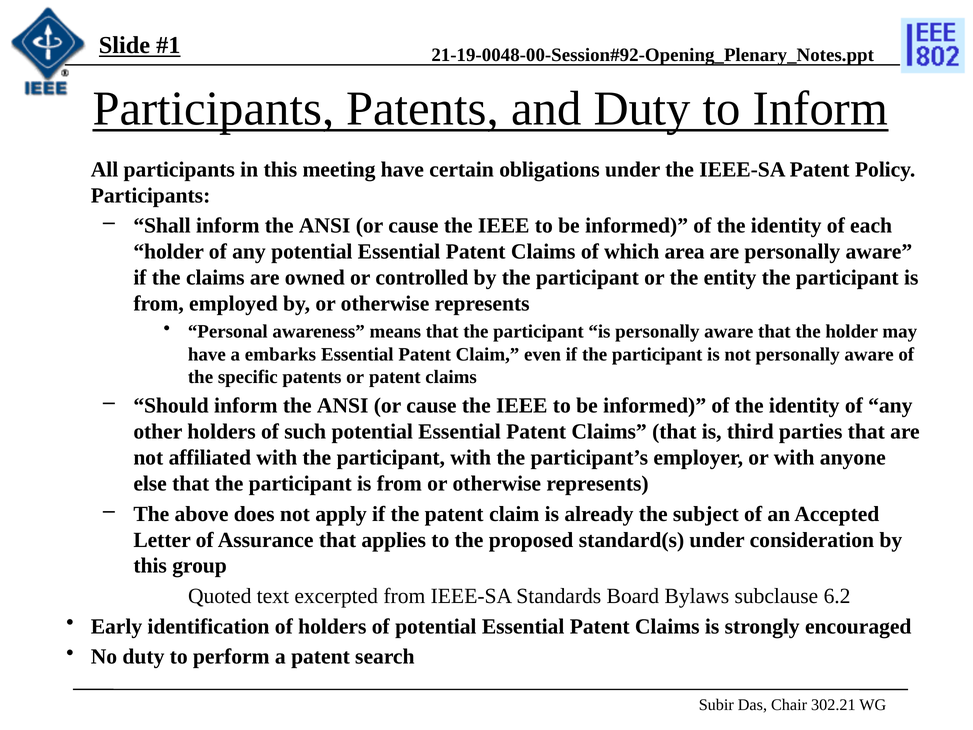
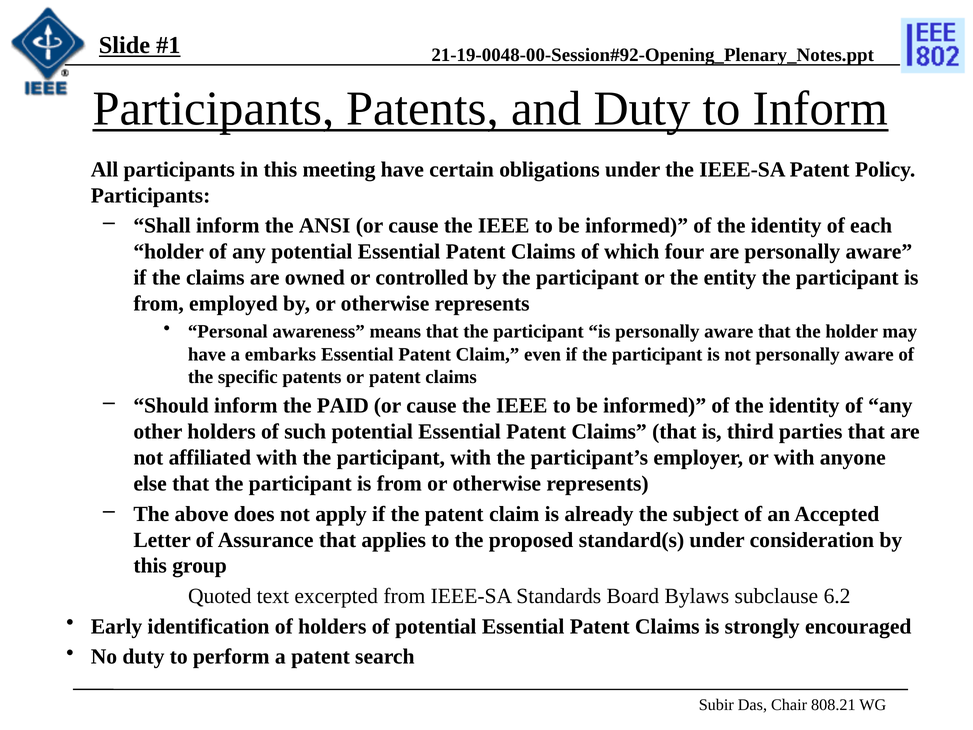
area: area -> four (685, 252)
Should inform the ANSI: ANSI -> PAID (343, 406)
302.21: 302.21 -> 808.21 (833, 705)
